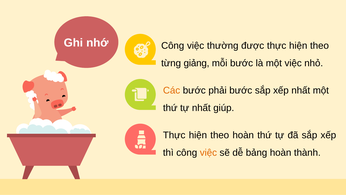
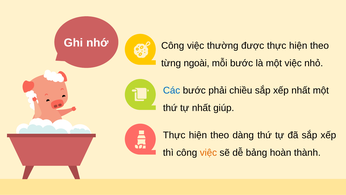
giảng: giảng -> ngoài (197, 63)
Các colour: orange -> blue (172, 90)
phải bước: bước -> chiều (241, 90)
theo hoàn: hoàn -> dàng (243, 135)
